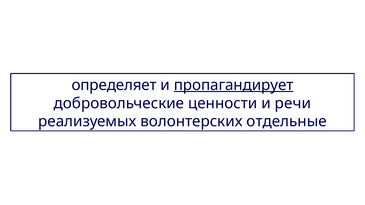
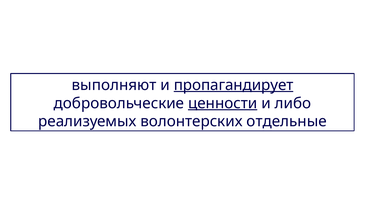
определяет: определяет -> выполняют (114, 85)
ценности underline: none -> present (223, 103)
речи: речи -> либо (293, 103)
